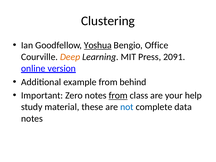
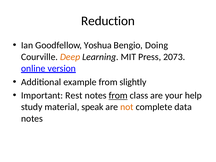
Clustering: Clustering -> Reduction (108, 21)
Yoshua underline: present -> none (98, 45)
Office: Office -> Doing (157, 45)
2091: 2091 -> 2073 (174, 57)
behind: behind -> slightly (133, 82)
Zero: Zero -> Rest (74, 95)
these: these -> speak (92, 107)
not colour: blue -> orange (127, 107)
